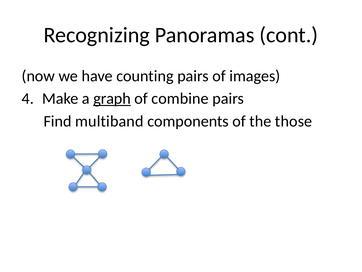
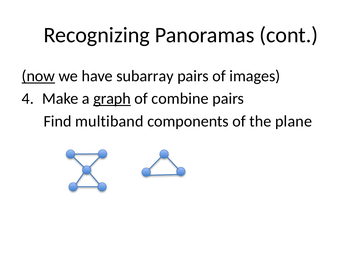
now underline: none -> present (38, 76)
counting: counting -> subarray (145, 76)
those: those -> plane (294, 121)
